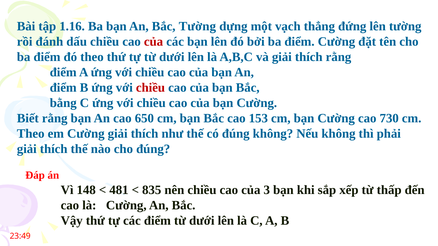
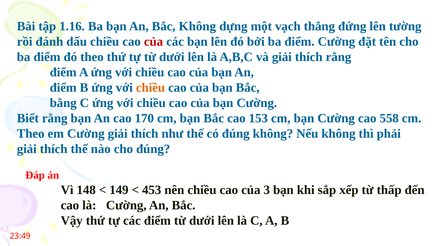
Bắc Tường: Tường -> Không (197, 26)
chiều colour: red -> orange (150, 88)
650: 650 -> 170 (144, 118)
730: 730 -> 558 (389, 118)
481: 481 -> 149 (119, 190)
835: 835 -> 453 (152, 190)
